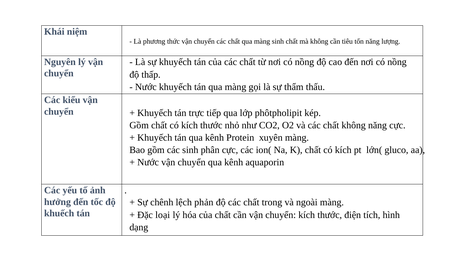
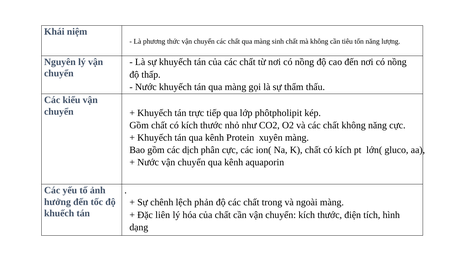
các sinh: sinh -> dịch (190, 150)
loại: loại -> liên (163, 214)
